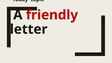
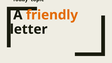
friendly colour: red -> orange (52, 15)
